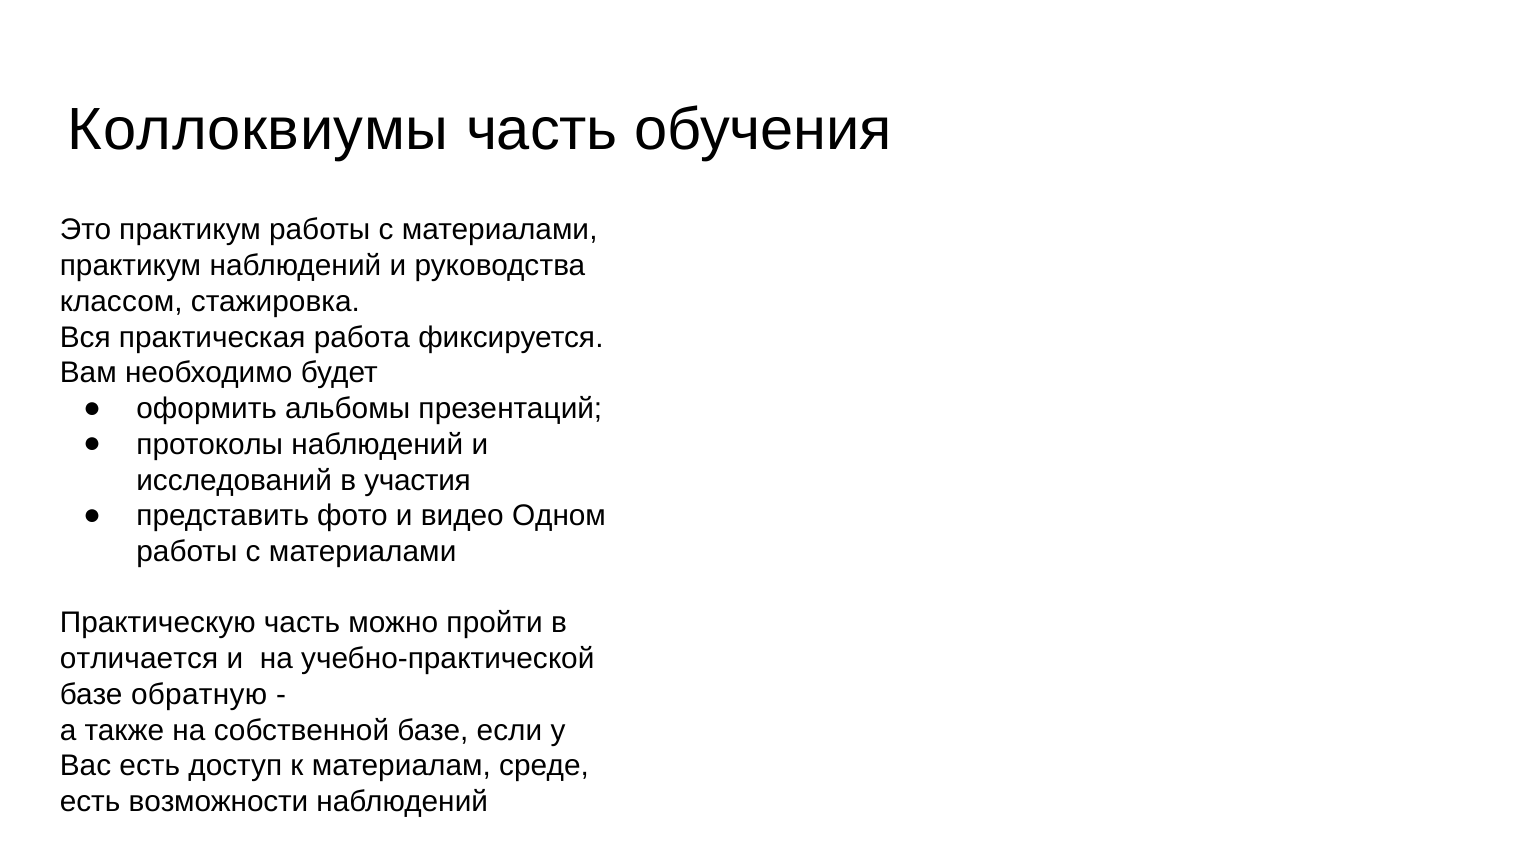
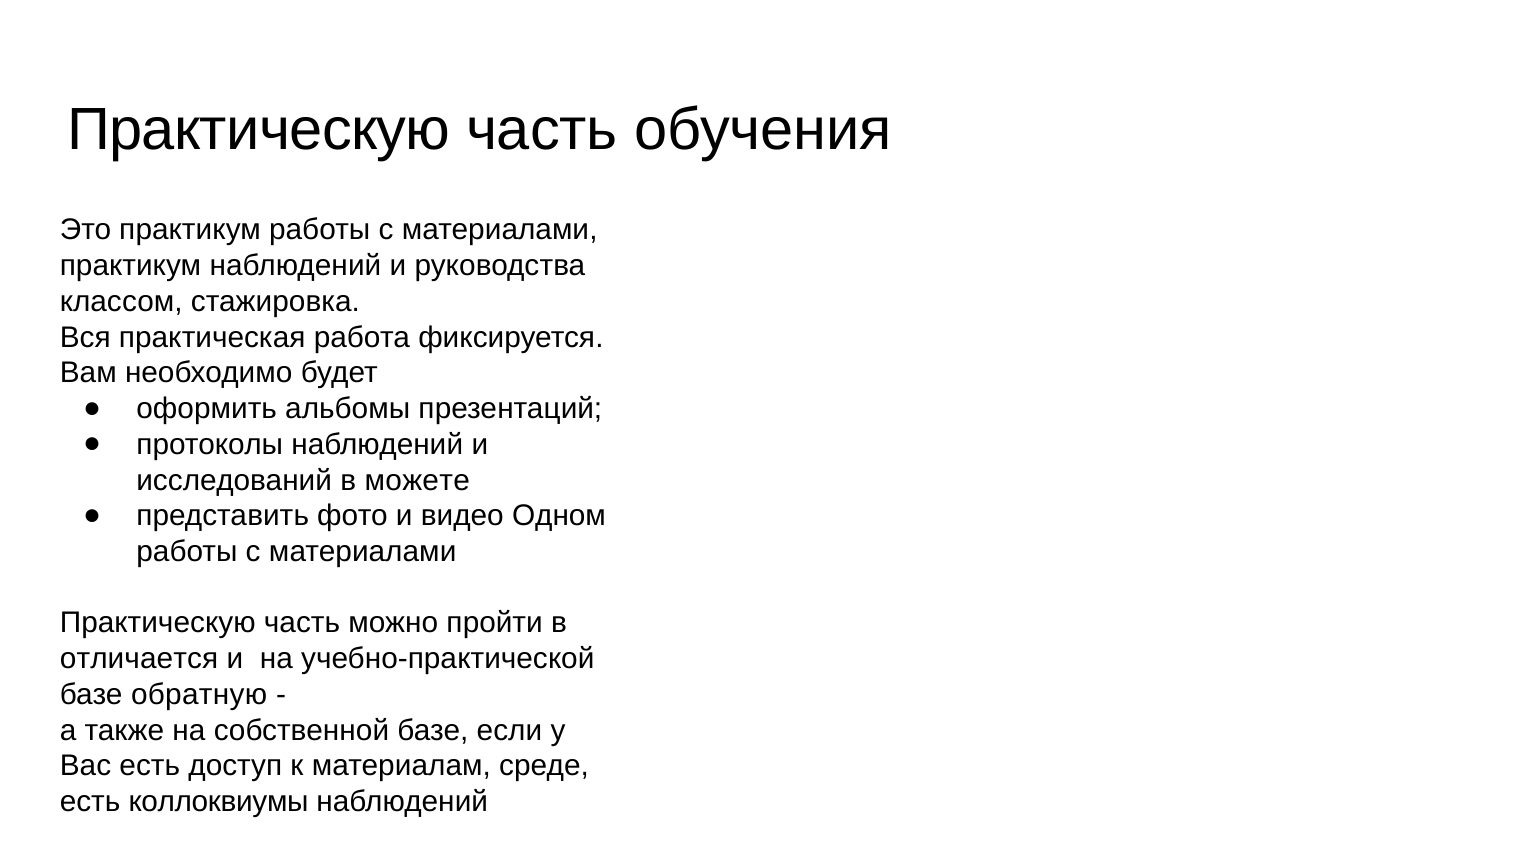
Коллоквиумы: Коллоквиумы -> Практическую (259, 130)
участия: участия -> можете (417, 480)
возможности: возможности -> коллоквиумы (219, 802)
